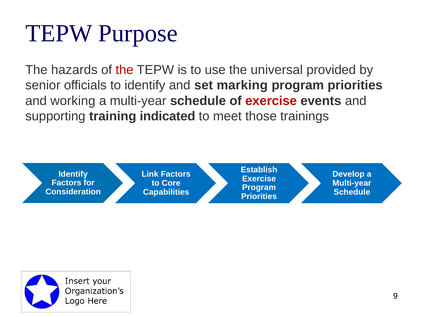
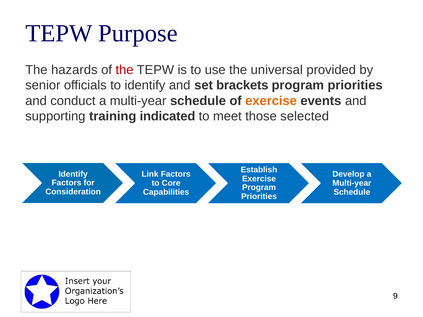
marking: marking -> brackets (242, 85)
working: working -> conduct (73, 101)
exercise colour: red -> orange (271, 101)
trainings: trainings -> selected (305, 116)
